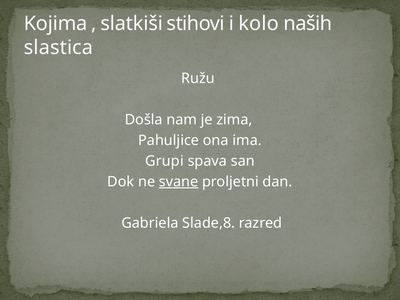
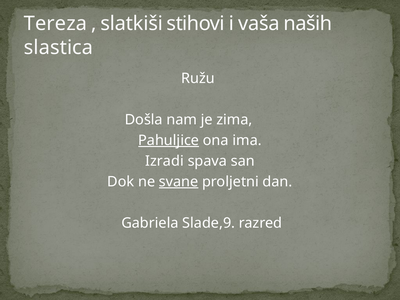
Kojima: Kojima -> Tereza (56, 23)
kolo: kolo -> vaša (259, 23)
Pahuljice underline: none -> present (169, 140)
Grupi: Grupi -> Izradi (164, 161)
Slade,8: Slade,8 -> Slade,9 (209, 223)
